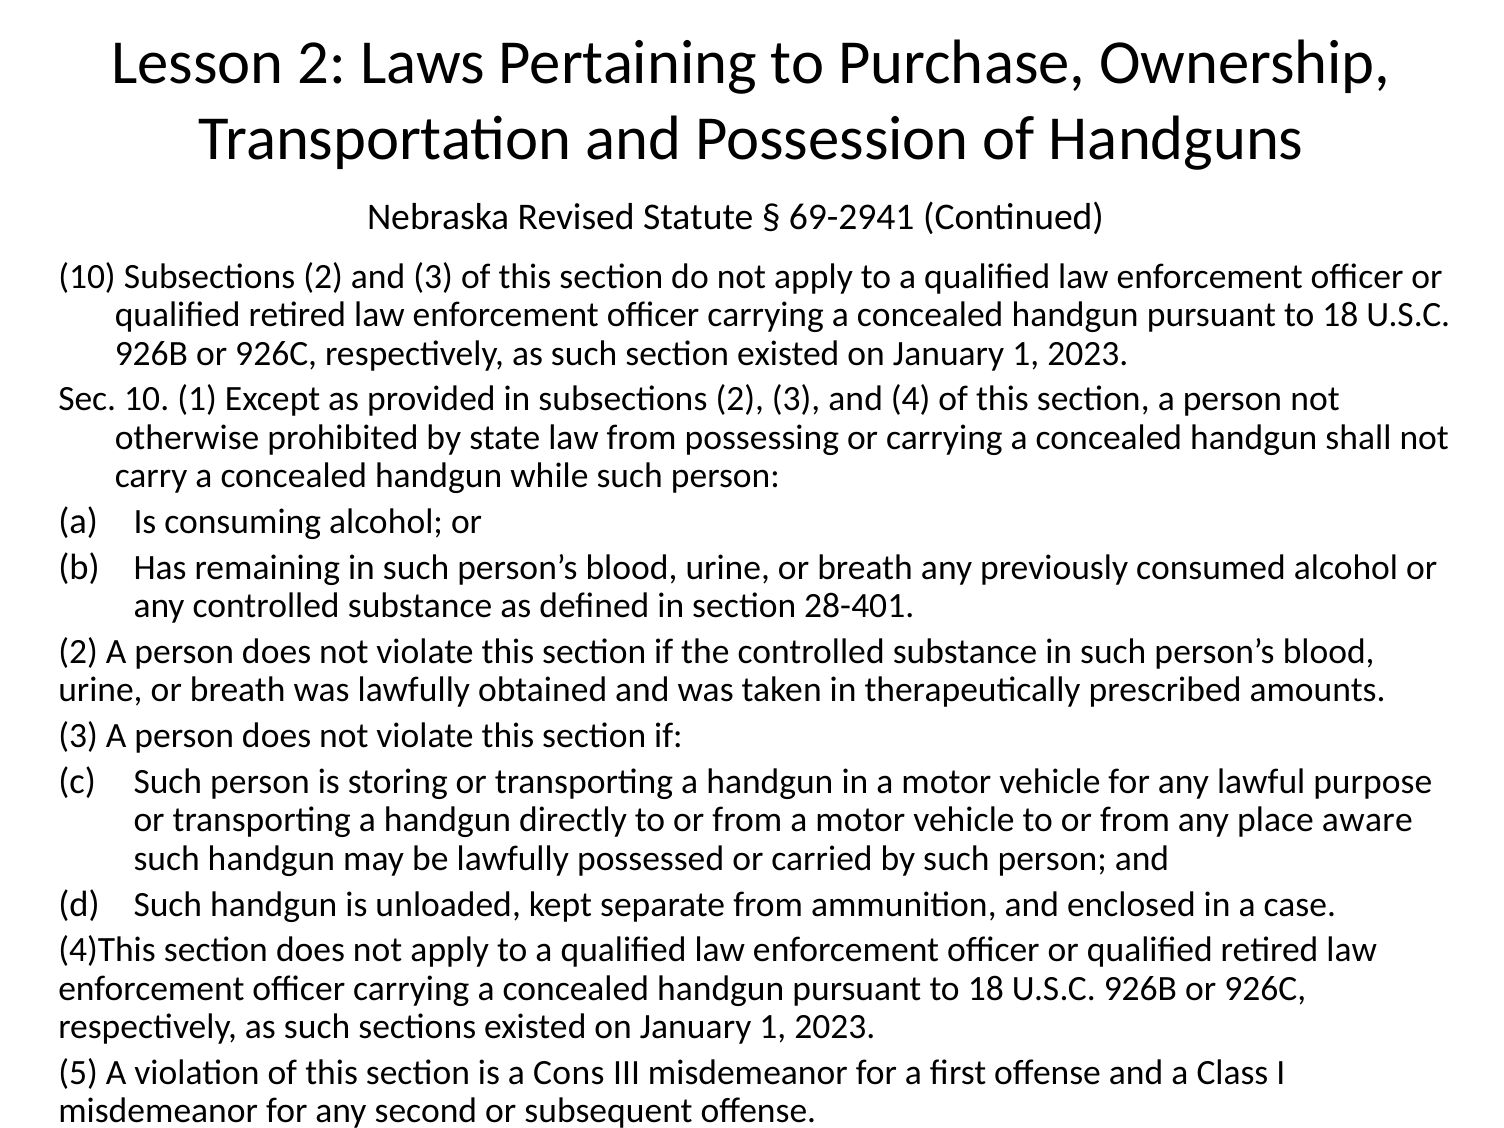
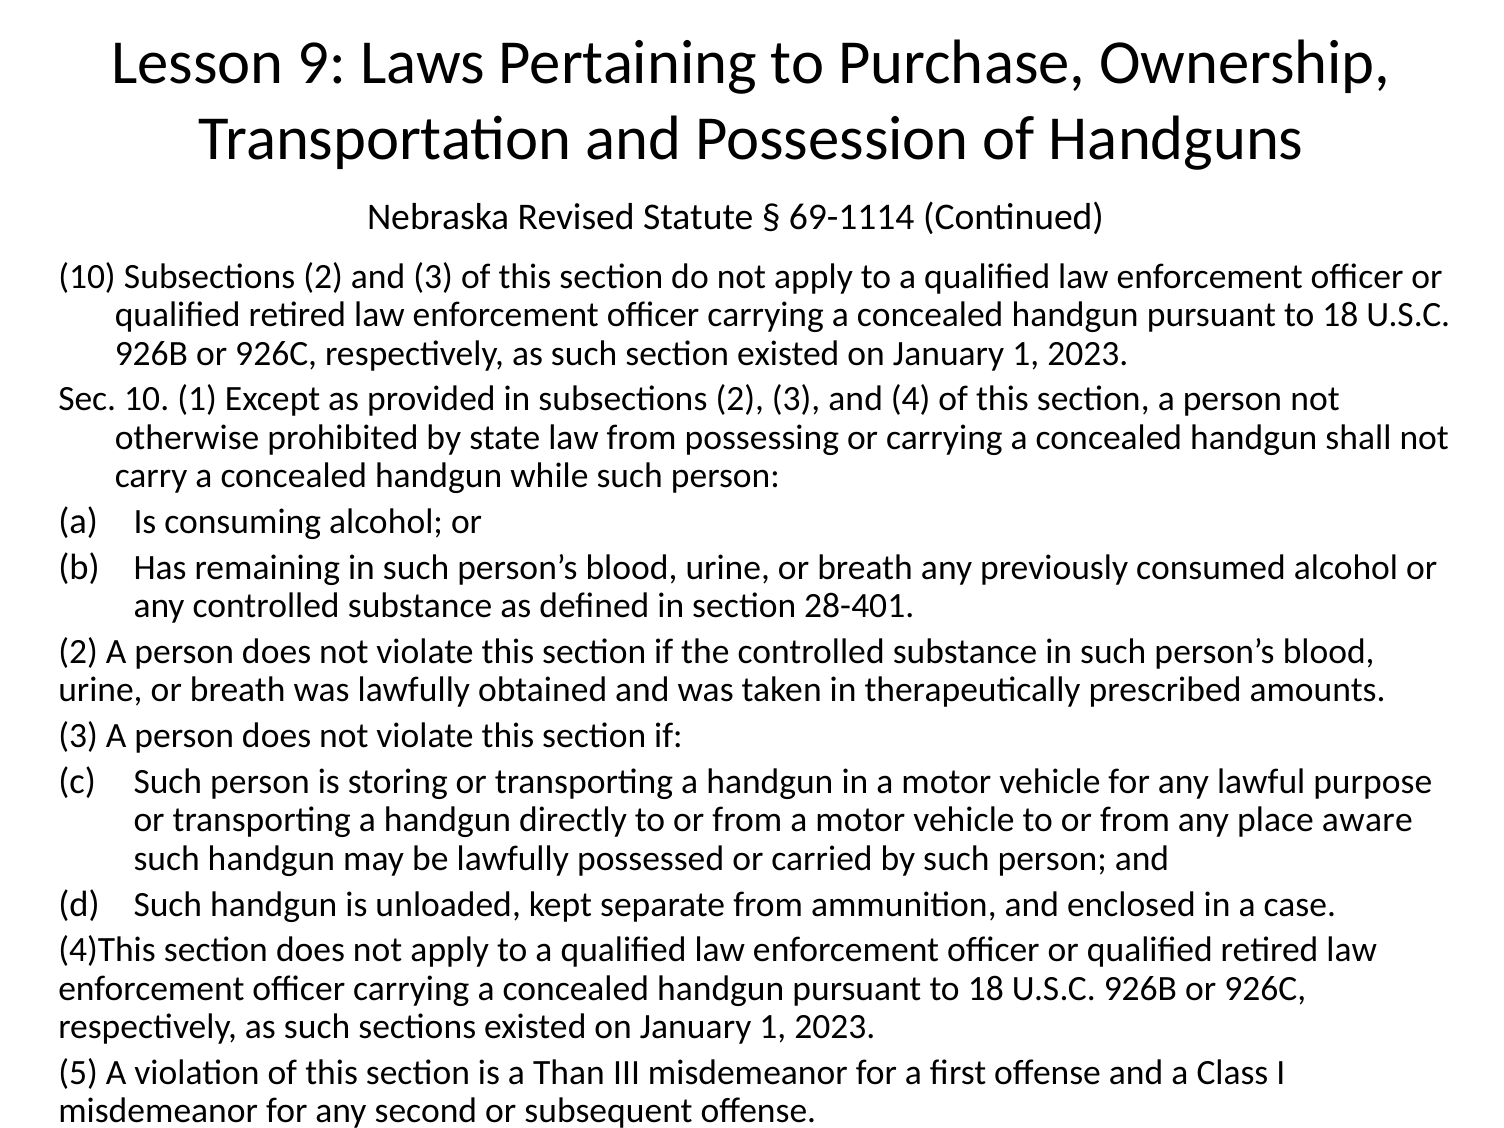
Lesson 2: 2 -> 9 (322, 63)
69-2941: 69-2941 -> 69-1114 (852, 217)
Cons: Cons -> Than (569, 1073)
